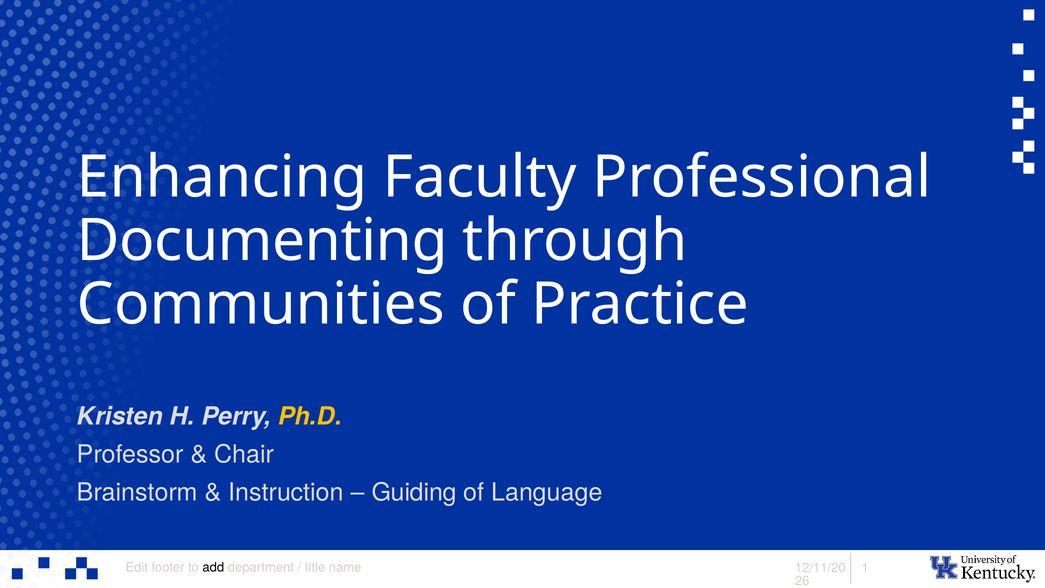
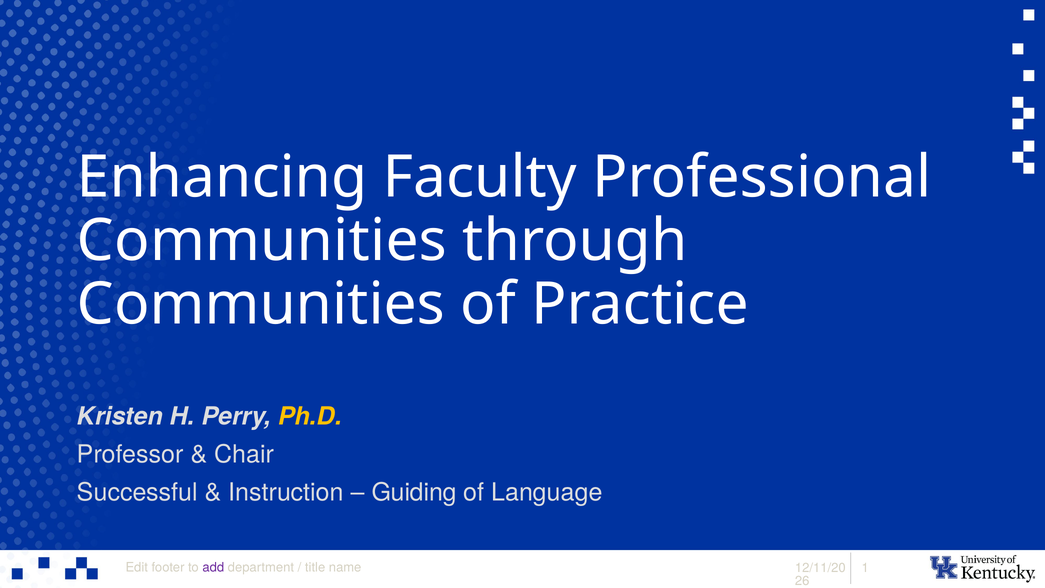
Documenting: Documenting -> Communities (262, 241)
Brainstorm: Brainstorm -> Successful (137, 492)
add colour: black -> purple (213, 567)
